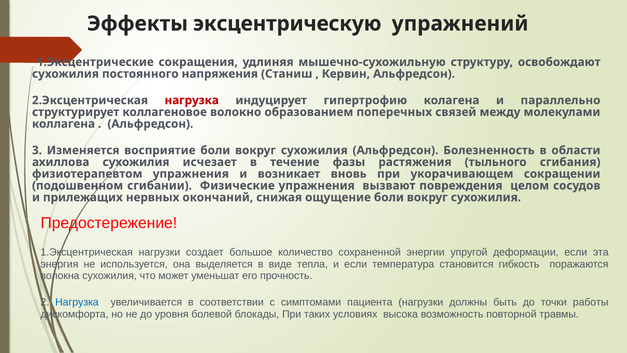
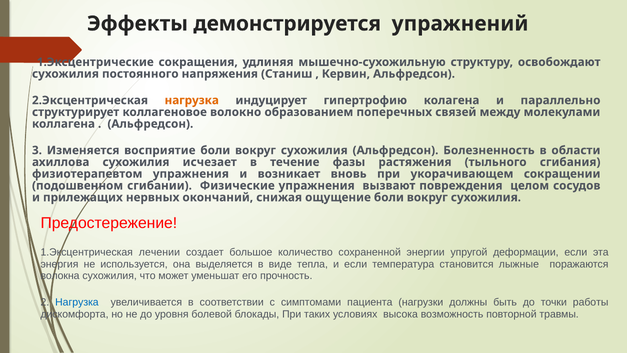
эксцентрическую: эксцентрическую -> демонстрируется (287, 24)
нагрузка colour: red -> orange (192, 100)
1.Эксцентрическая нагрузки: нагрузки -> лечении (159, 252)
гибкость: гибкость -> лыжные (519, 264)
